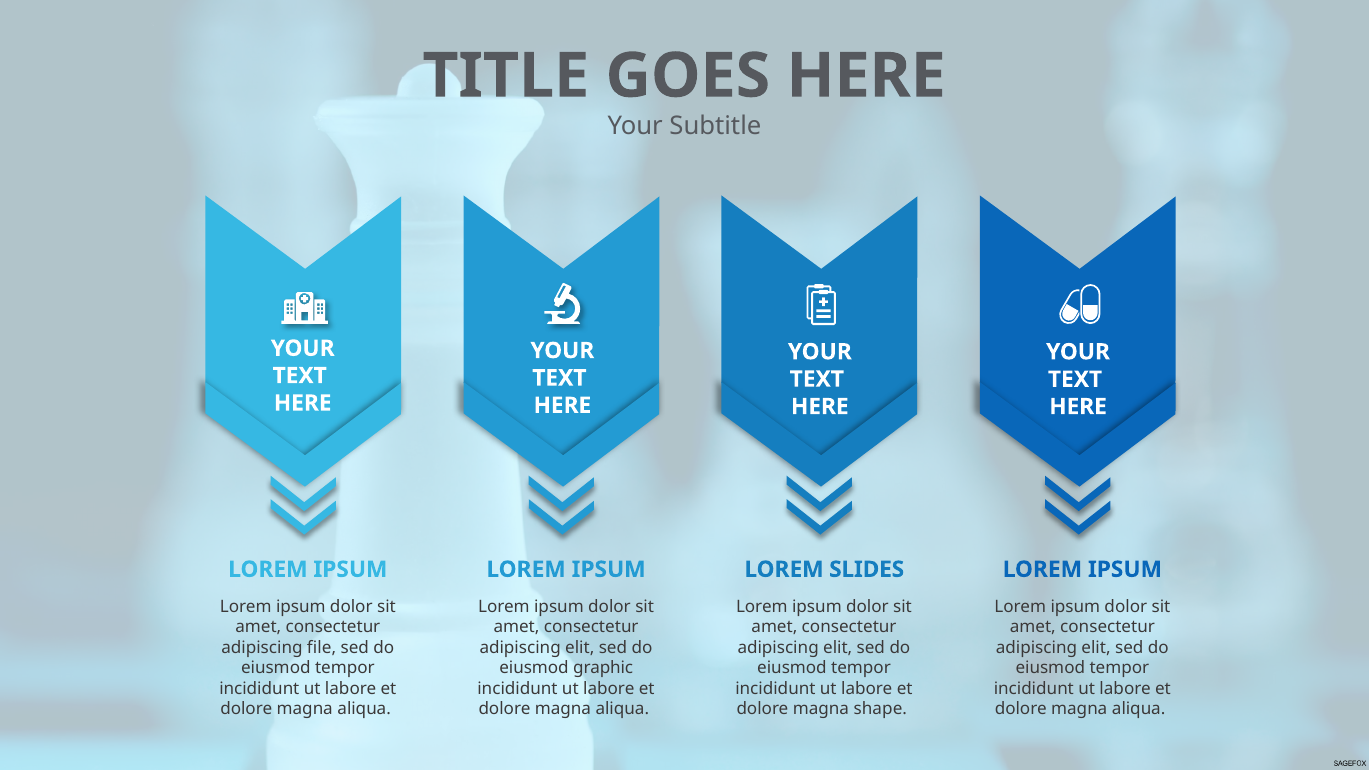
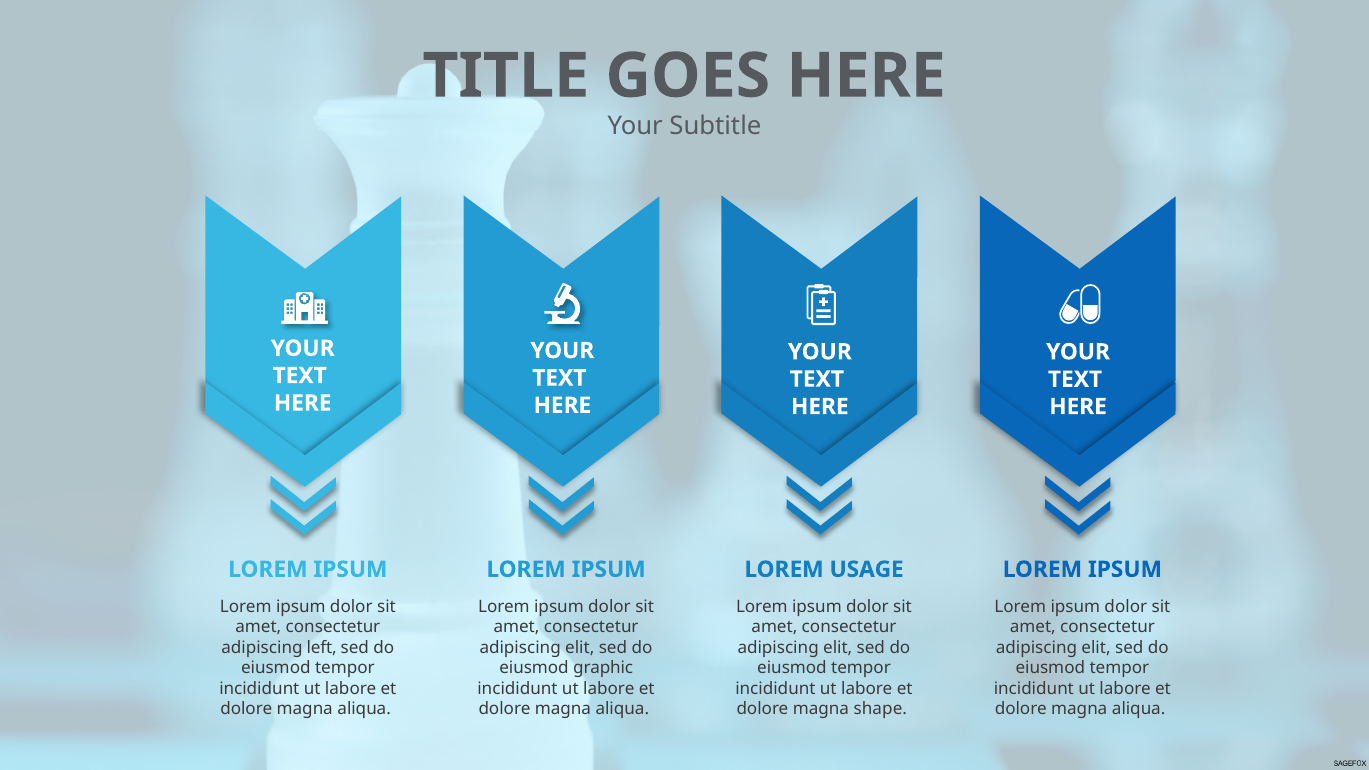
SLIDES: SLIDES -> USAGE (867, 569)
file: file -> left (322, 648)
